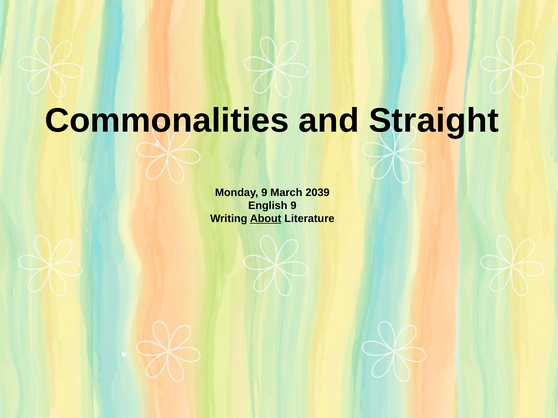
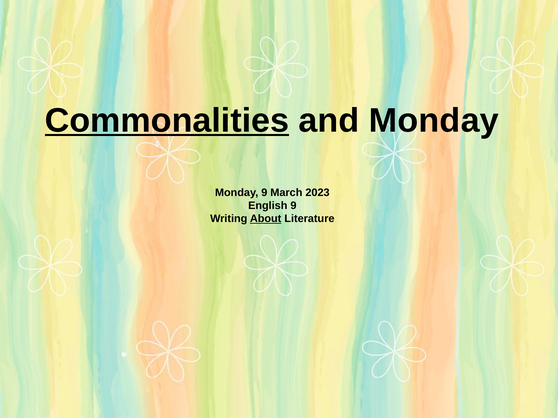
Commonalities underline: none -> present (167, 121)
and Straight: Straight -> Monday (434, 121)
2039: 2039 -> 2023 (318, 193)
